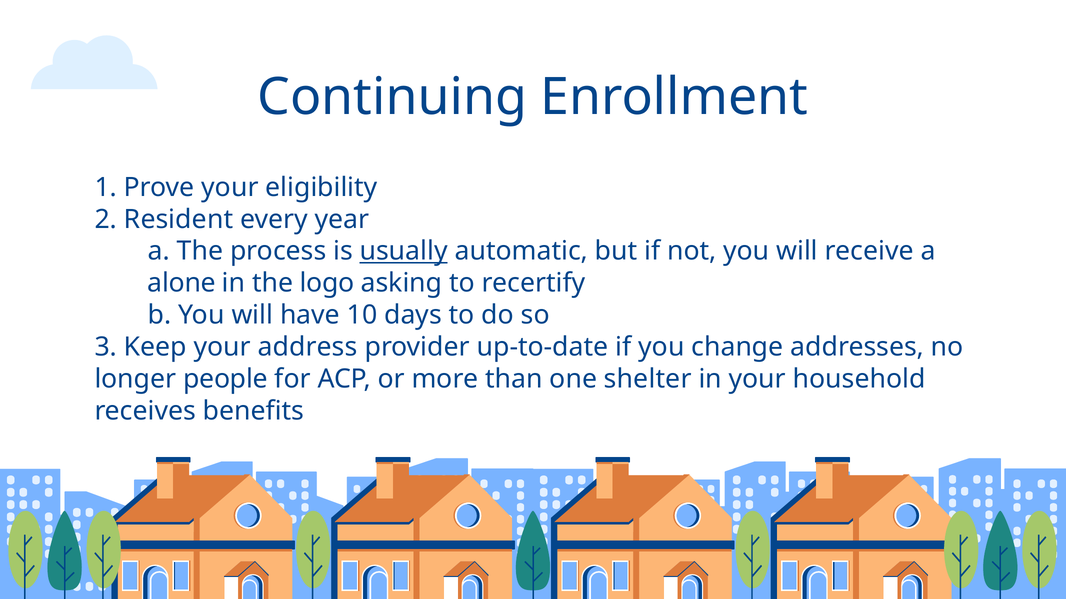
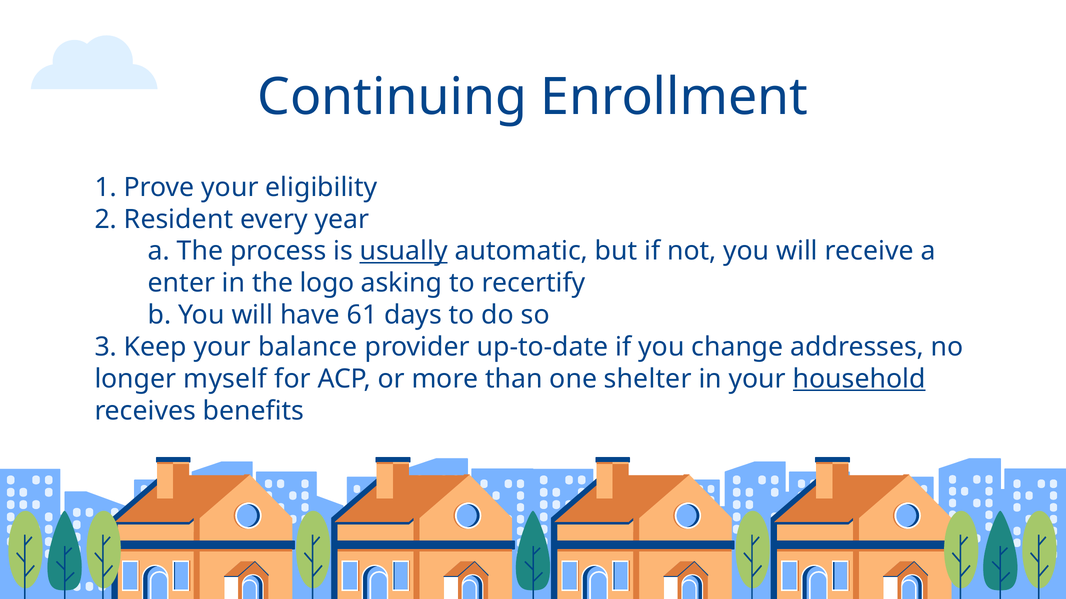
alone: alone -> enter (181, 283)
10: 10 -> 61 (362, 315)
address: address -> balance (308, 347)
people: people -> myself (225, 379)
household underline: none -> present (859, 379)
